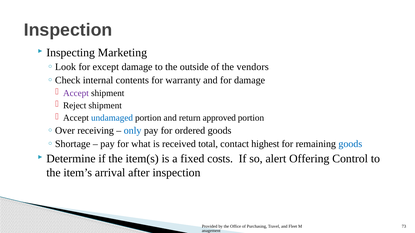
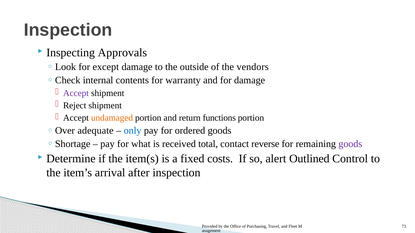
Marketing: Marketing -> Approvals (122, 53)
undamaged colour: blue -> orange (112, 118)
approved: approved -> functions (219, 118)
receiving: receiving -> adequate (96, 131)
highest: highest -> reverse (265, 144)
goods colour: blue -> purple (350, 144)
Offering: Offering -> Outlined (309, 159)
